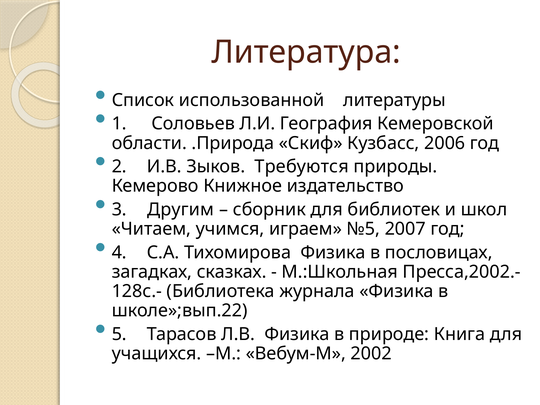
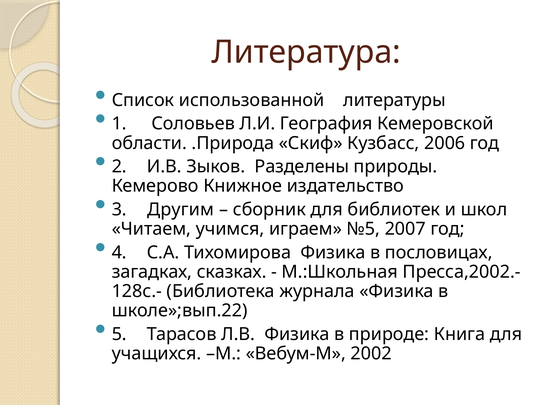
Требуются: Требуются -> Разделены (302, 167)
